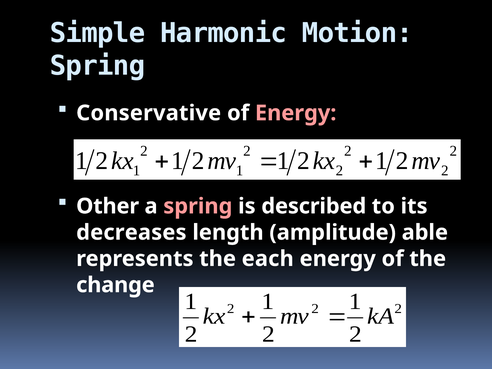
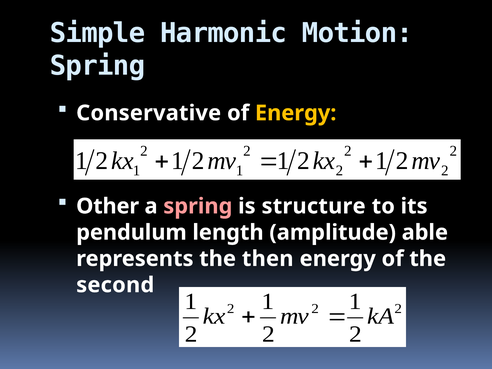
Energy colour: pink -> yellow (296, 113)
described: described -> structure (314, 206)
decreases: decreases -> pendulum (131, 232)
each: each -> then (268, 259)
change: change -> second (115, 285)
